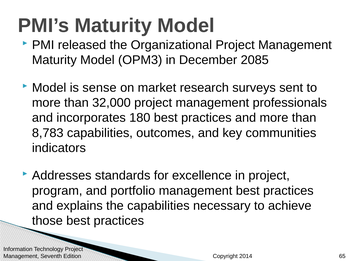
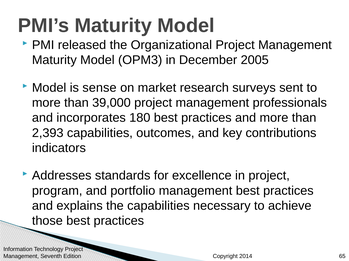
2085: 2085 -> 2005 (255, 60)
32,000: 32,000 -> 39,000 (111, 103)
8,783: 8,783 -> 2,393 (48, 133)
communities: communities -> contributions (281, 133)
